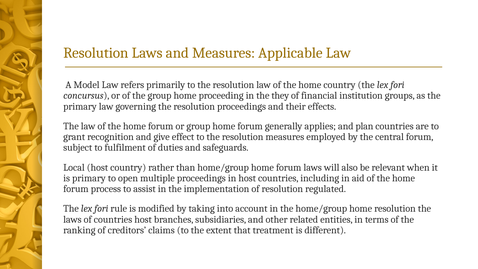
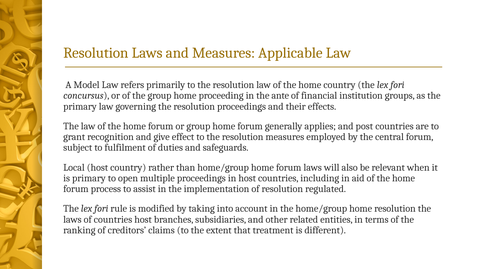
they: they -> ante (280, 96)
plan: plan -> post (364, 126)
